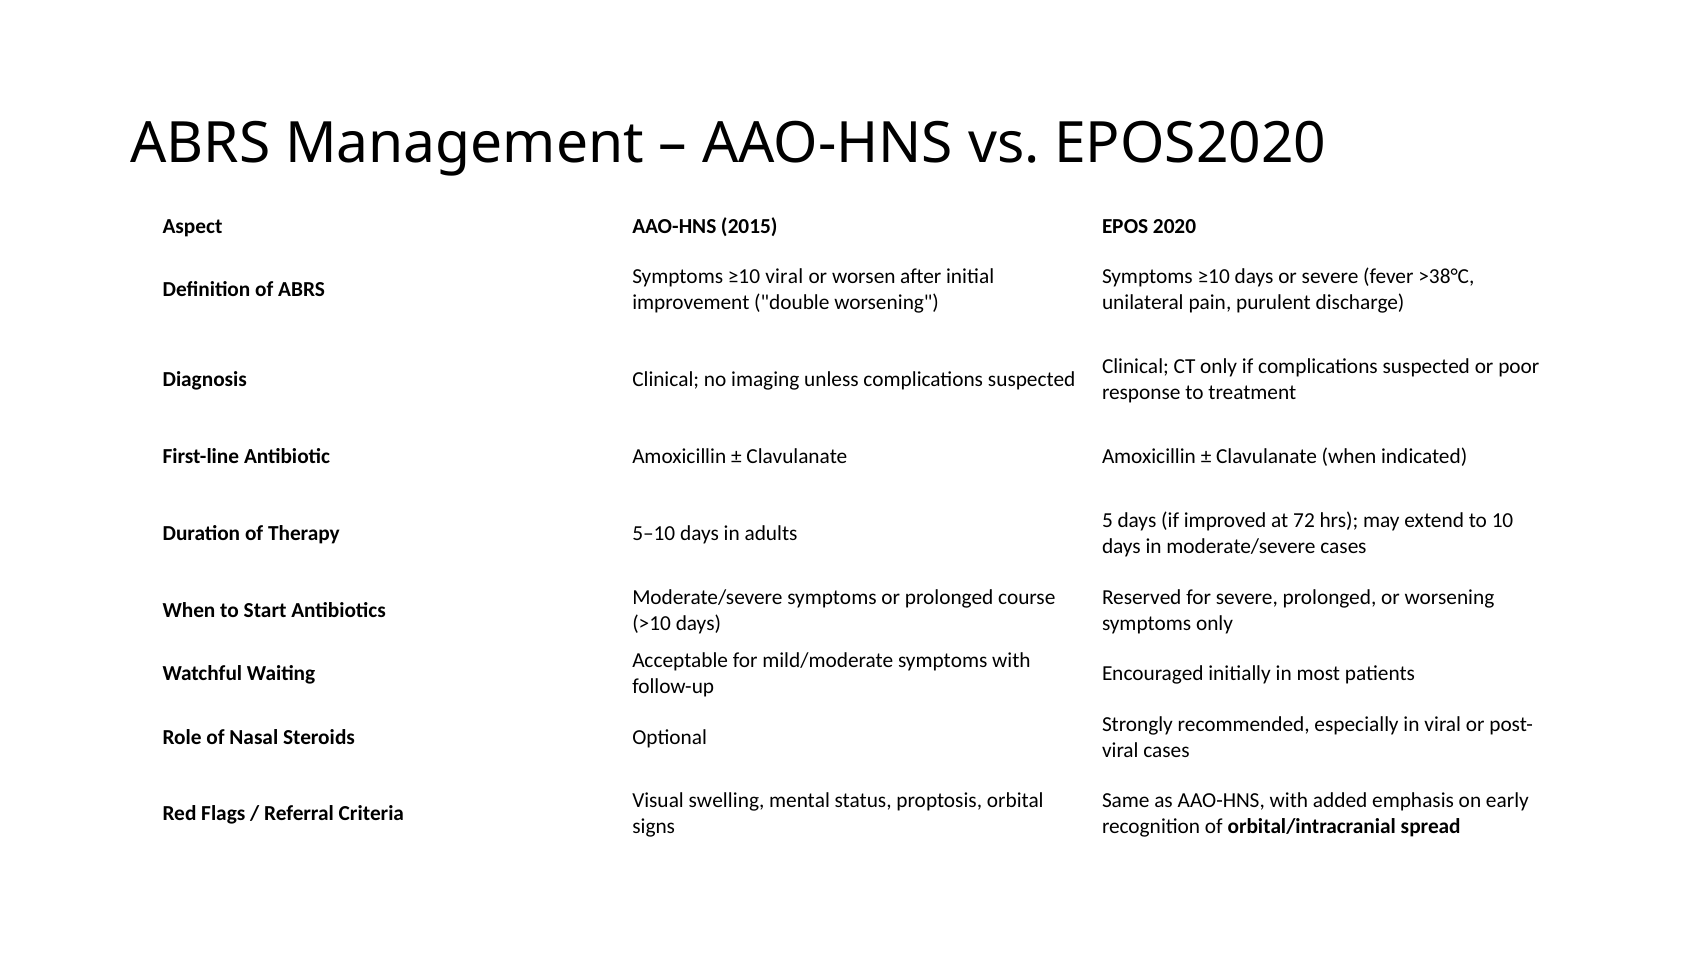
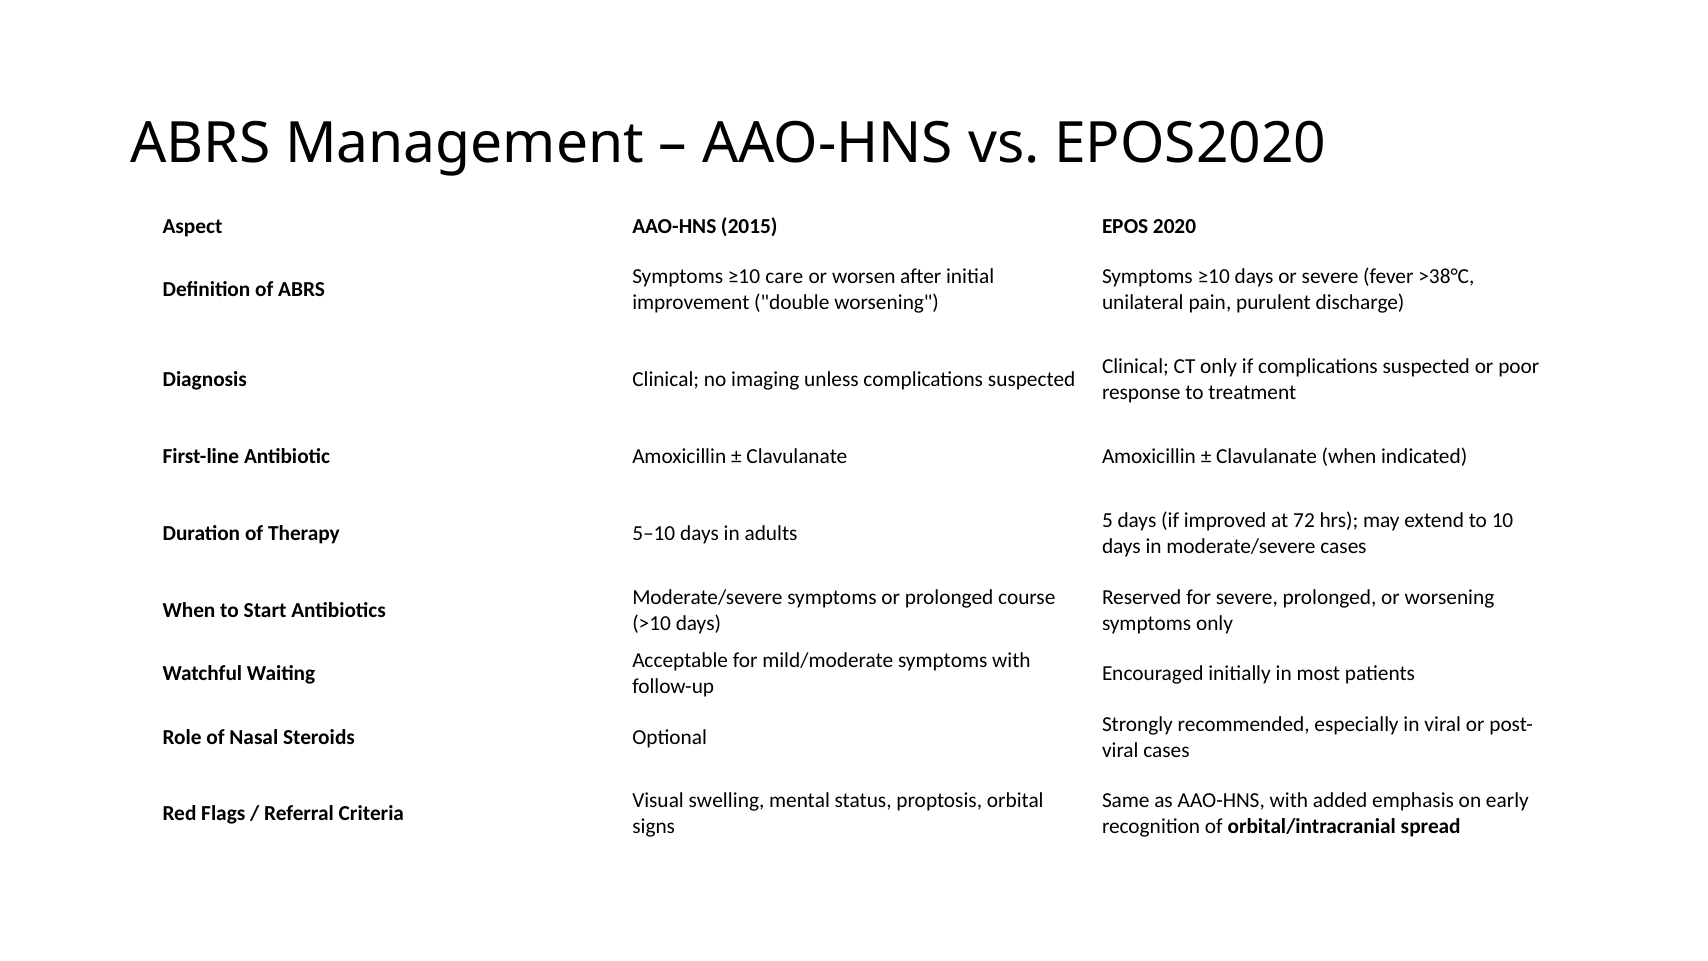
≥10 viral: viral -> care (784, 276)
